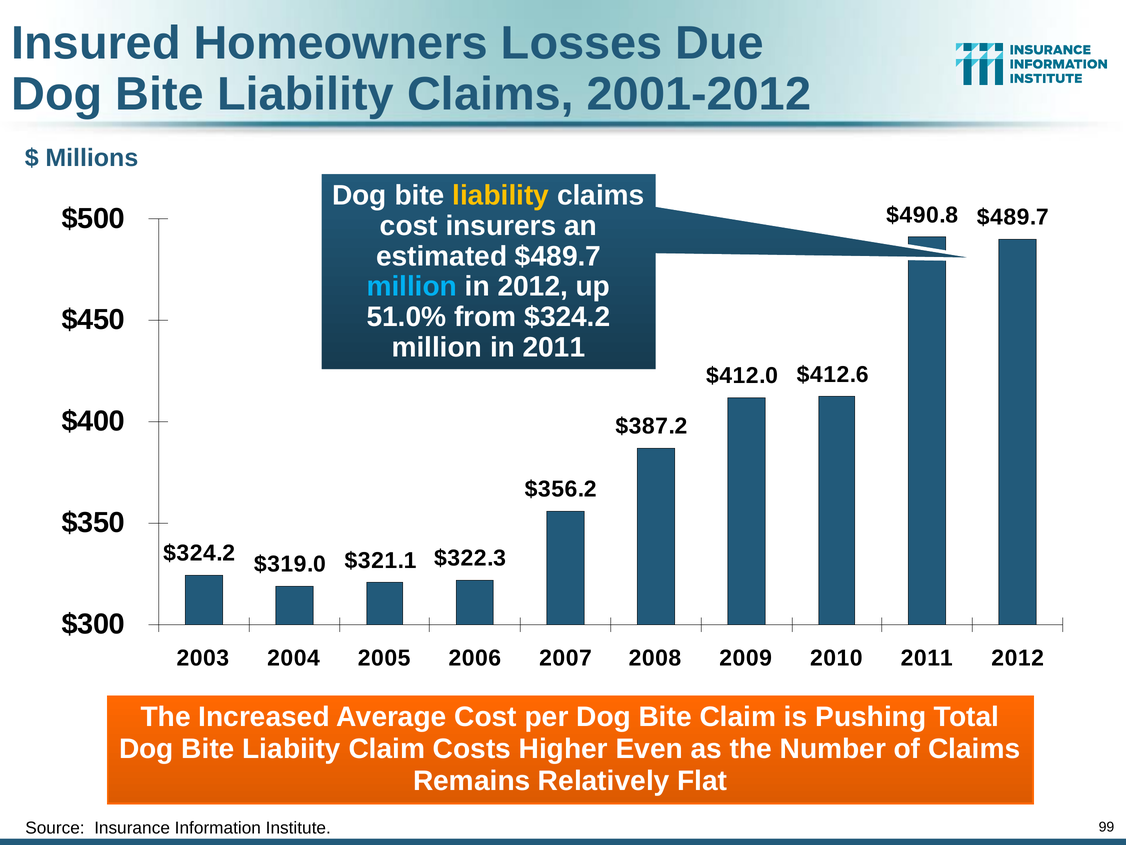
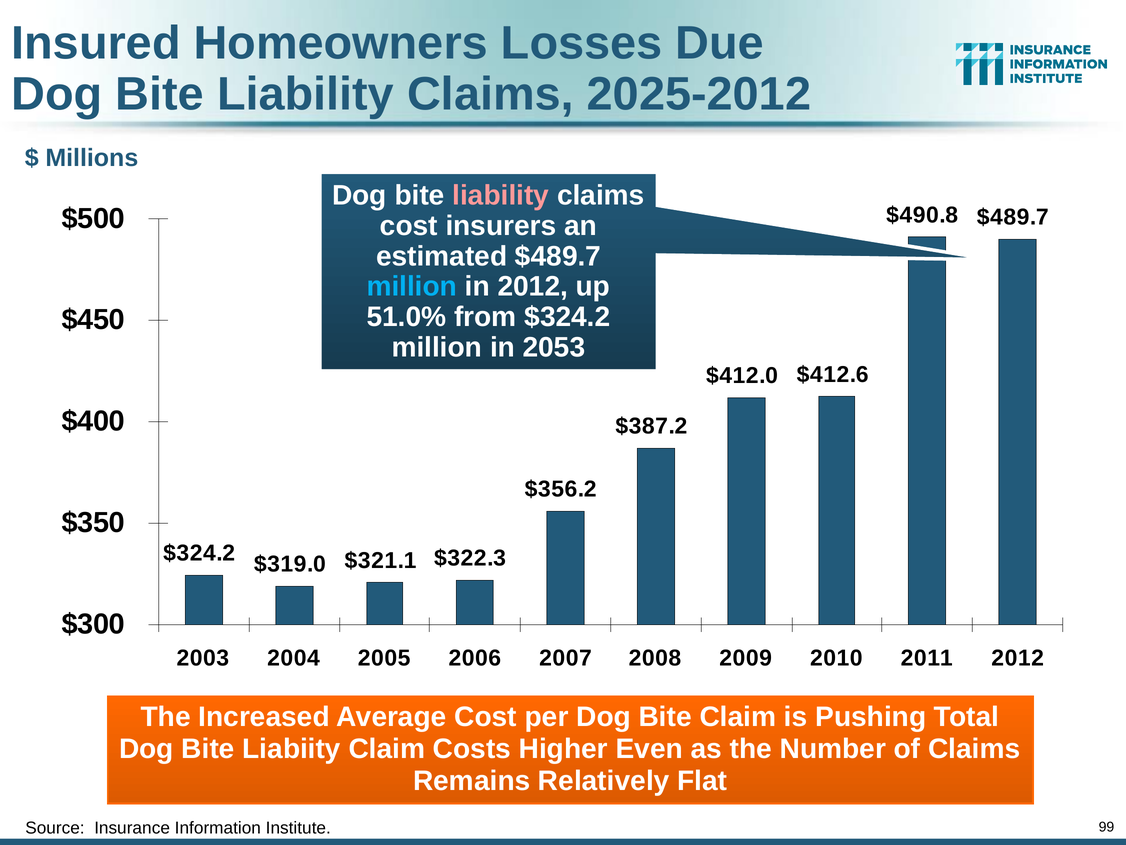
2001-2012: 2001-2012 -> 2025-2012 (699, 94)
liability colour: yellow -> pink (501, 195)
in 2011: 2011 -> 2053 (554, 347)
